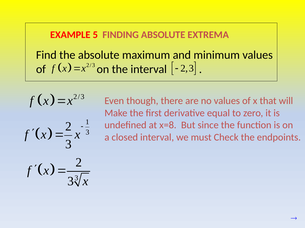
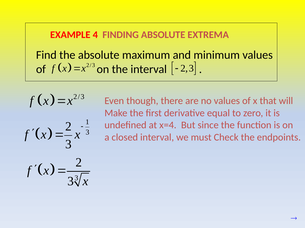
5: 5 -> 4 (95, 35)
x=8: x=8 -> x=4 (168, 126)
